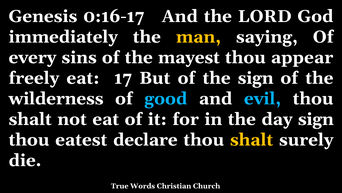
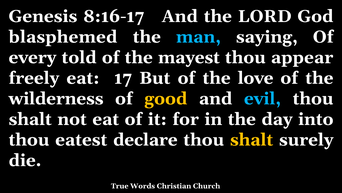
0:16-17: 0:16-17 -> 8:16-17 (114, 16)
immediately: immediately -> blasphemed (63, 37)
man colour: yellow -> light blue (198, 37)
sins: sins -> told (79, 57)
the sign: sign -> love (256, 78)
good colour: light blue -> yellow (166, 98)
day sign: sign -> into (316, 119)
